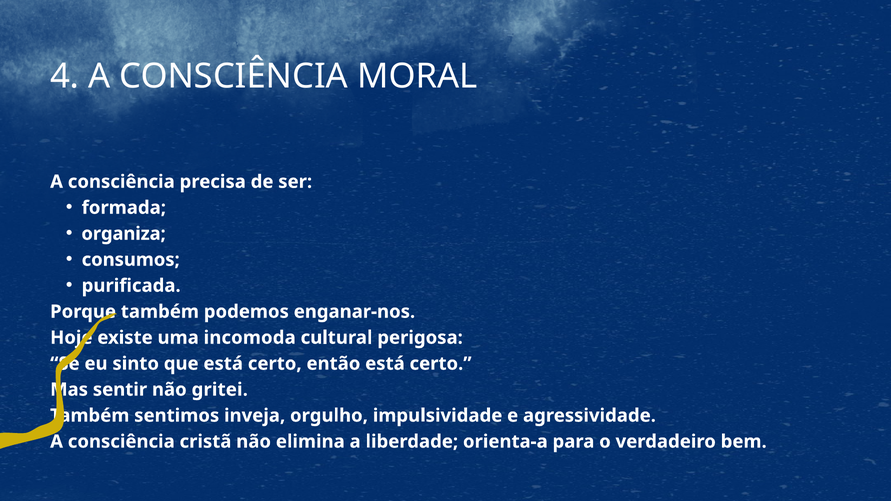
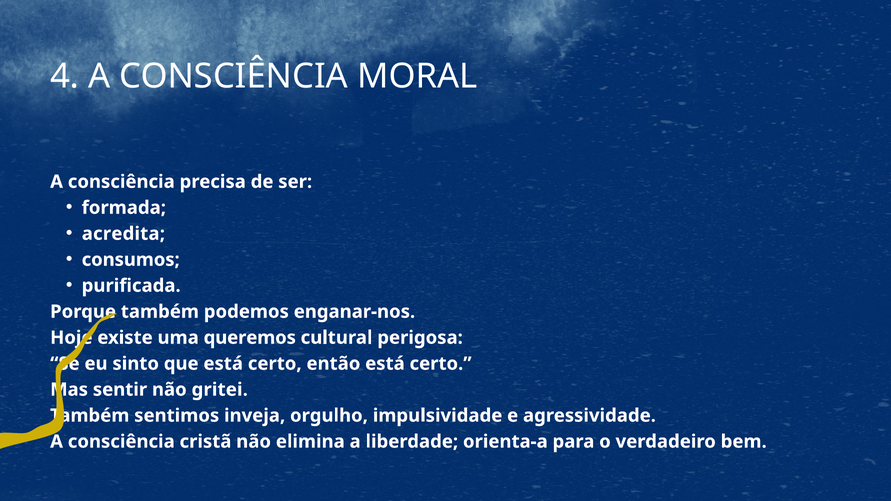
organiza: organiza -> acredita (123, 234)
incomoda: incomoda -> queremos (250, 338)
